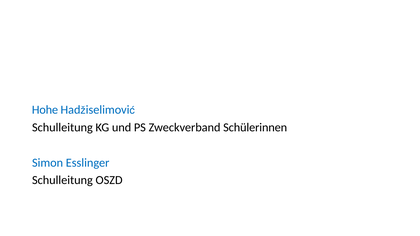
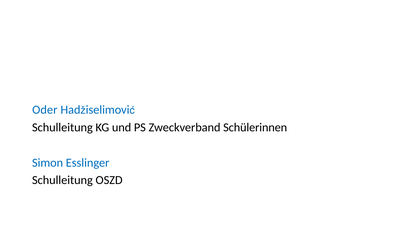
Hohe: Hohe -> Oder (45, 110)
